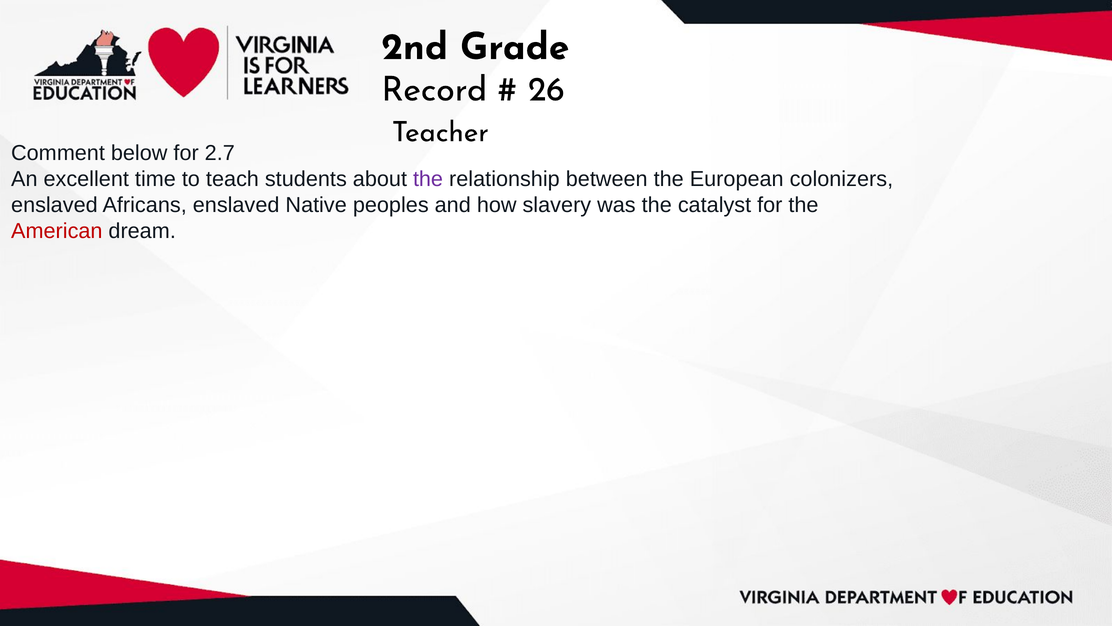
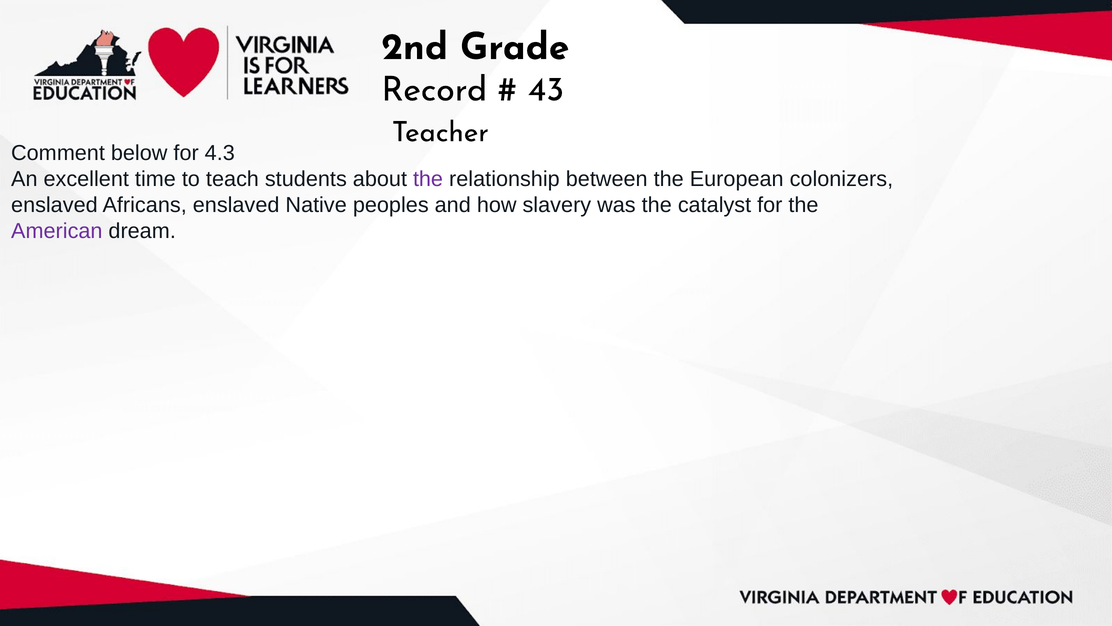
26: 26 -> 43 (546, 89)
2.7: 2.7 -> 4.3 (220, 153)
American colour: red -> purple (57, 231)
